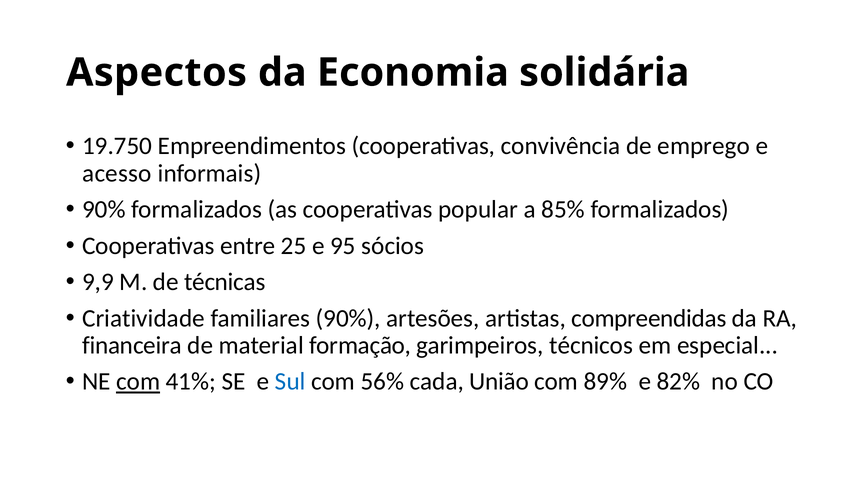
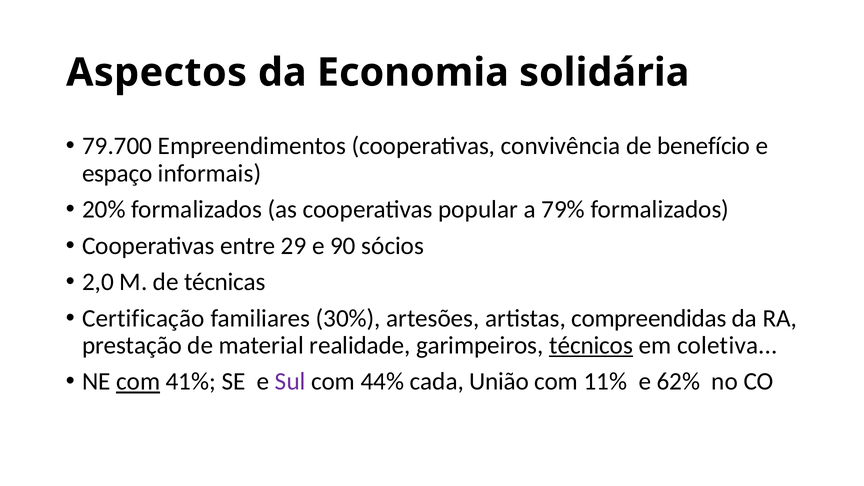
19.750: 19.750 -> 79.700 (117, 146)
emprego: emprego -> benefício (704, 146)
acesso: acesso -> espaço (117, 173)
90%: 90% -> 20% (104, 210)
85%: 85% -> 79% (563, 210)
25: 25 -> 29 (294, 246)
95: 95 -> 90 (343, 246)
9,9: 9,9 -> 2,0 (98, 282)
Criatividade: Criatividade -> Certificação (143, 318)
familiares 90%: 90% -> 30% (348, 318)
financeira: financeira -> prestação (132, 345)
formação: formação -> realidade (360, 345)
técnicos underline: none -> present (591, 345)
especial: especial -> coletiva (727, 345)
Sul colour: blue -> purple (290, 382)
56%: 56% -> 44% (382, 382)
89%: 89% -> 11% (605, 382)
82%: 82% -> 62% (678, 382)
